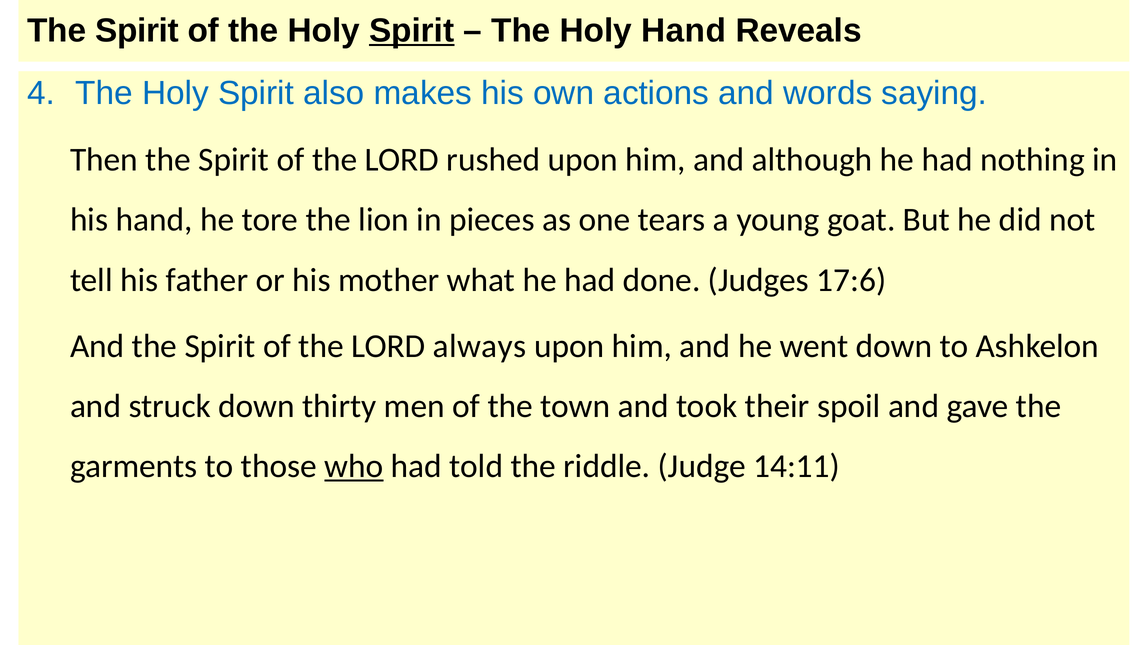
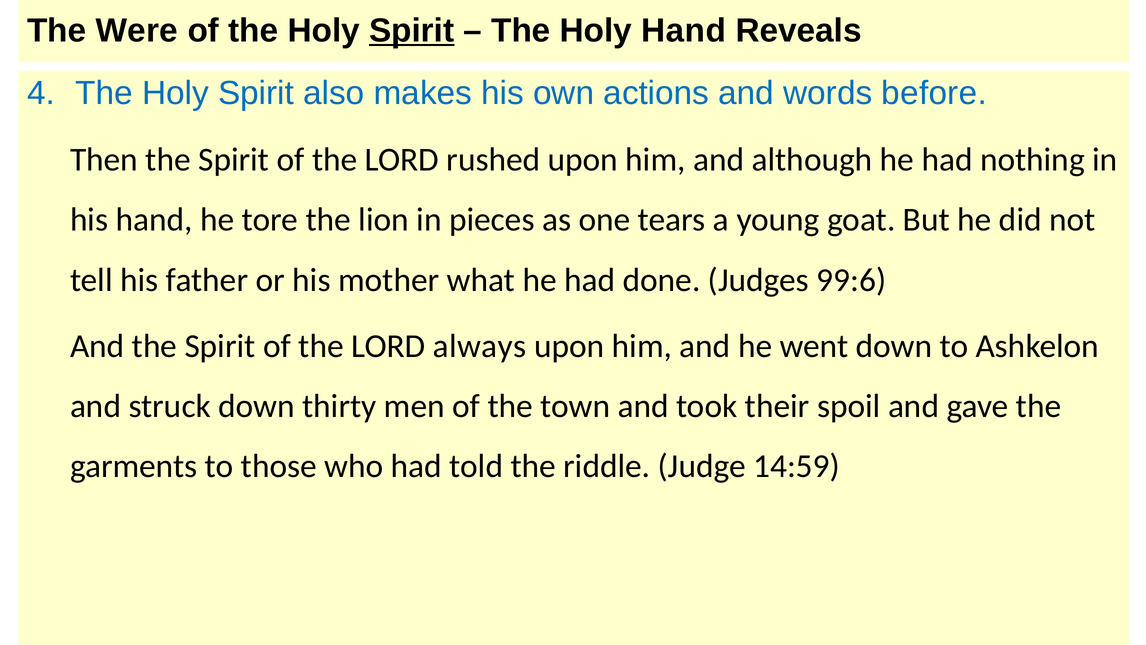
Spirit: Spirit -> Were (137, 31)
saying: saying -> before (934, 93)
17:6: 17:6 -> 99:6 (851, 280)
who underline: present -> none (354, 466)
14:11: 14:11 -> 14:59 (797, 466)
